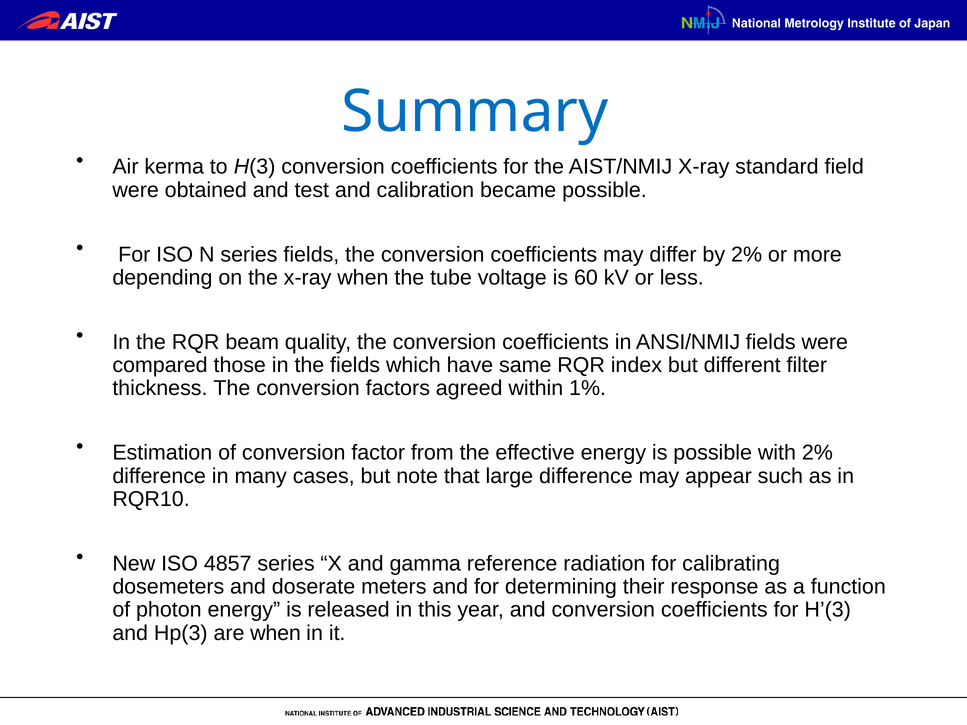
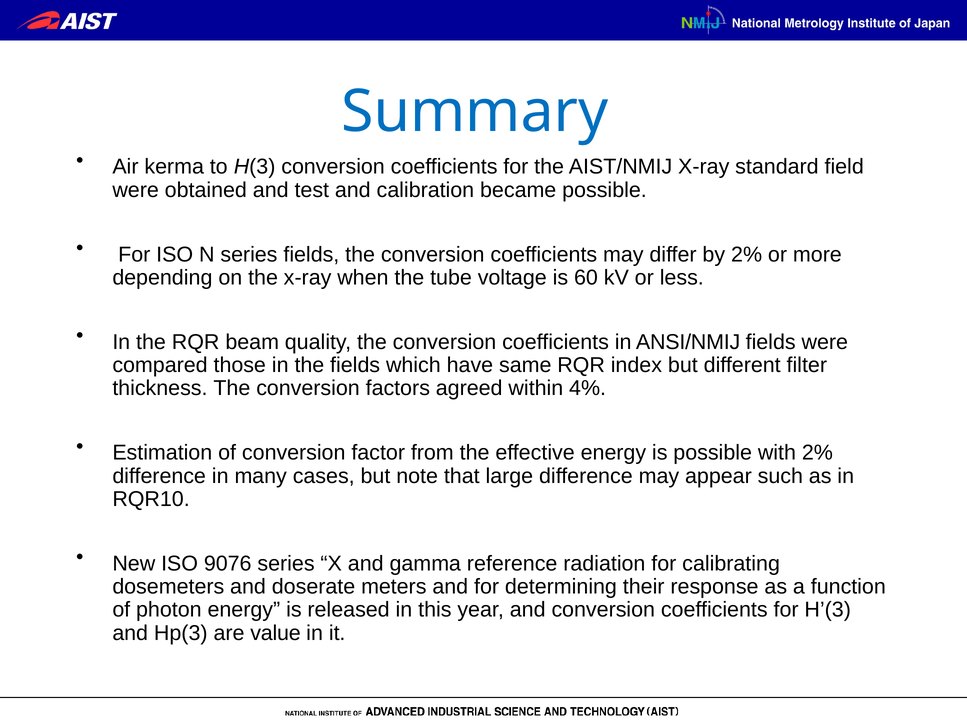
1%: 1% -> 4% (588, 389)
4857: 4857 -> 9076 (228, 564)
are when: when -> value (276, 633)
